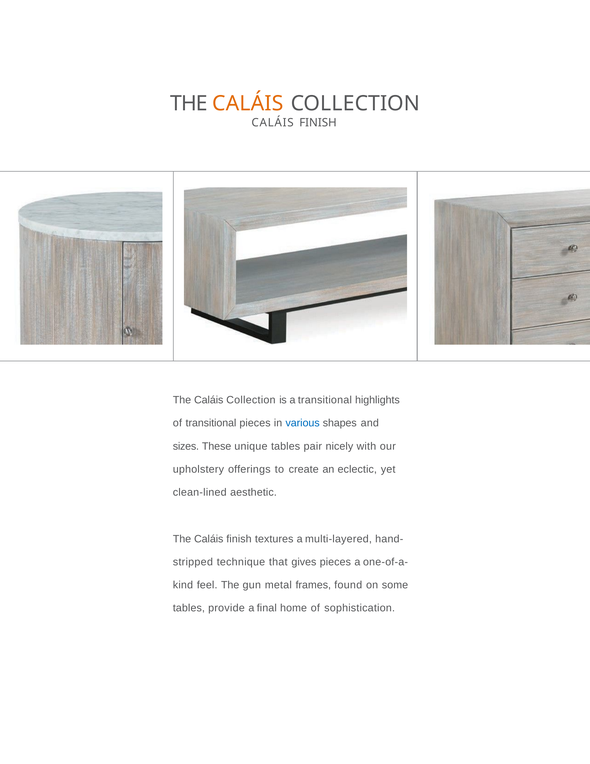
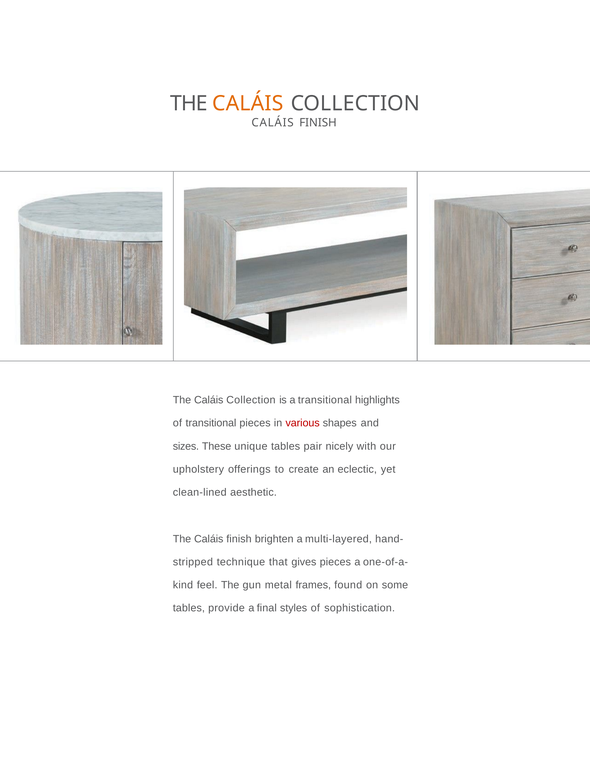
various colour: blue -> red (303, 423)
textures: textures -> brighten (274, 539)
home: home -> styles (294, 608)
